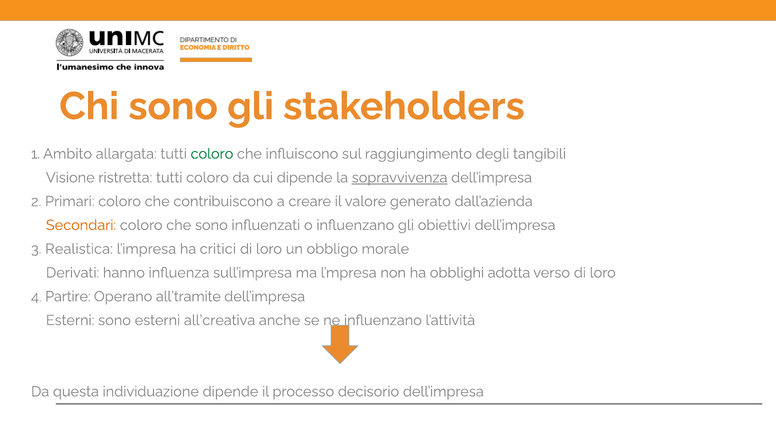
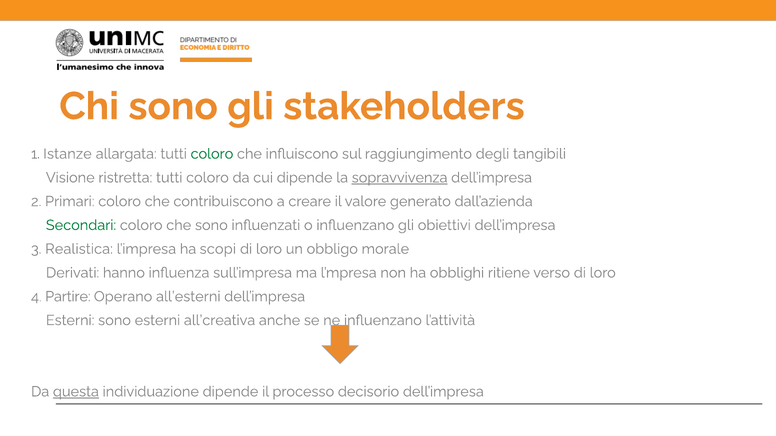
Ambito: Ambito -> Istanze (68, 154)
Secondari colour: orange -> green (81, 225)
critici: critici -> scopi (218, 249)
adotta: adotta -> ritiene (509, 273)
all’tramite: all’tramite -> all’esterni (188, 297)
questa underline: none -> present (76, 392)
